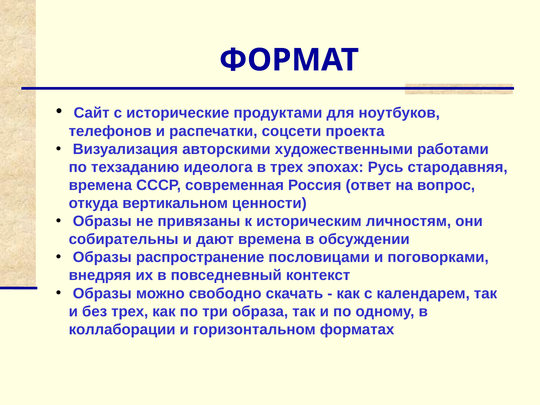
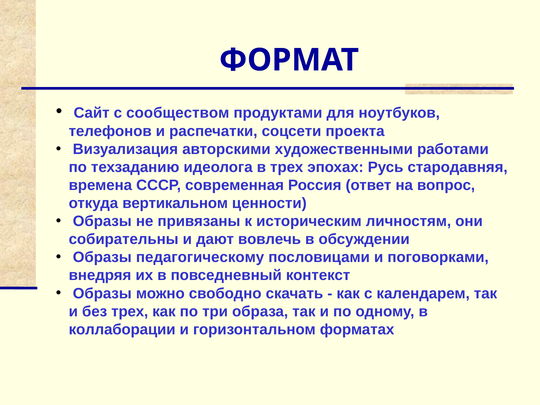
исторические: исторические -> сообществом (178, 113)
дают времена: времена -> вовлечь (269, 239)
распространение: распространение -> педагогическому (200, 257)
